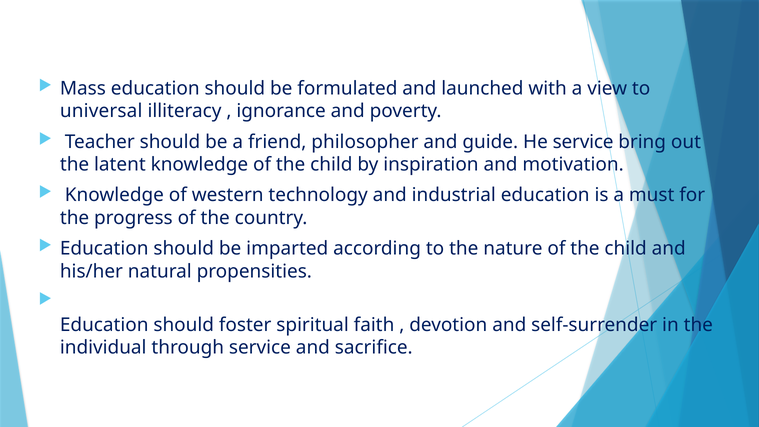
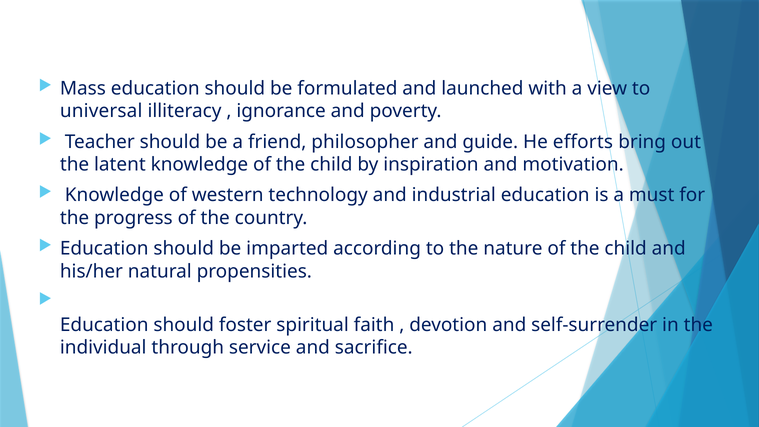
He service: service -> efforts (583, 142)
